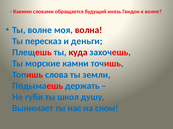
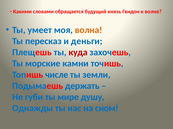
Ты волне: волне -> умеет (40, 30)
волна colour: red -> orange (89, 30)
слова: слова -> числе (57, 75)
школ: школ -> мире (68, 98)
Вынимает: Вынимает -> Однажды (33, 109)
